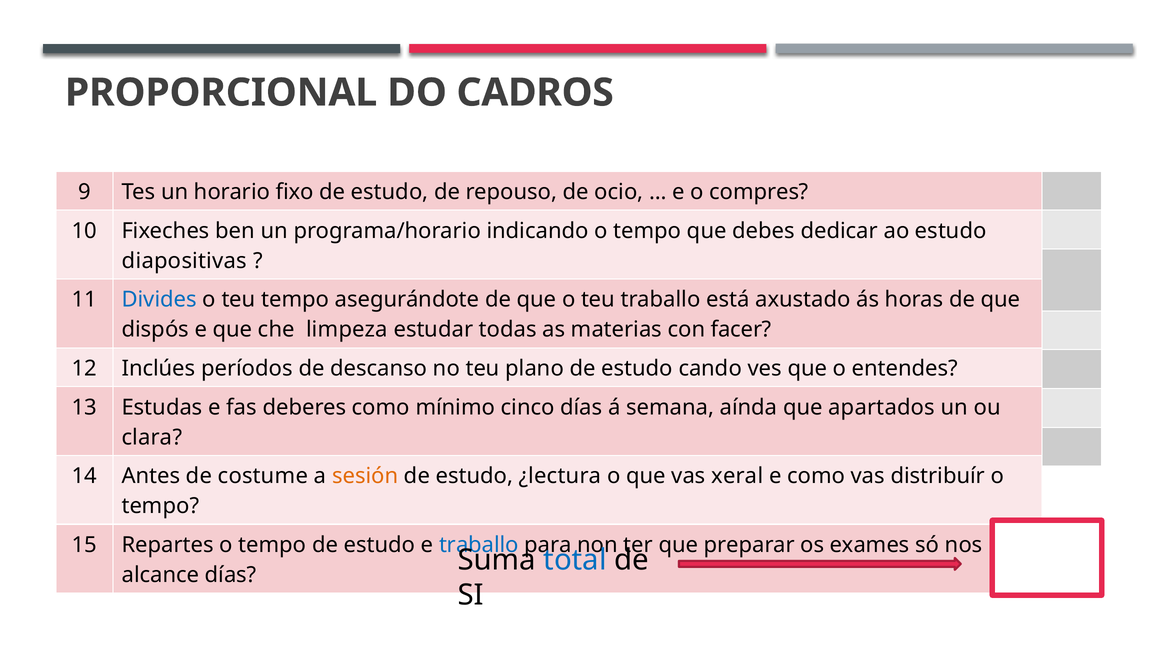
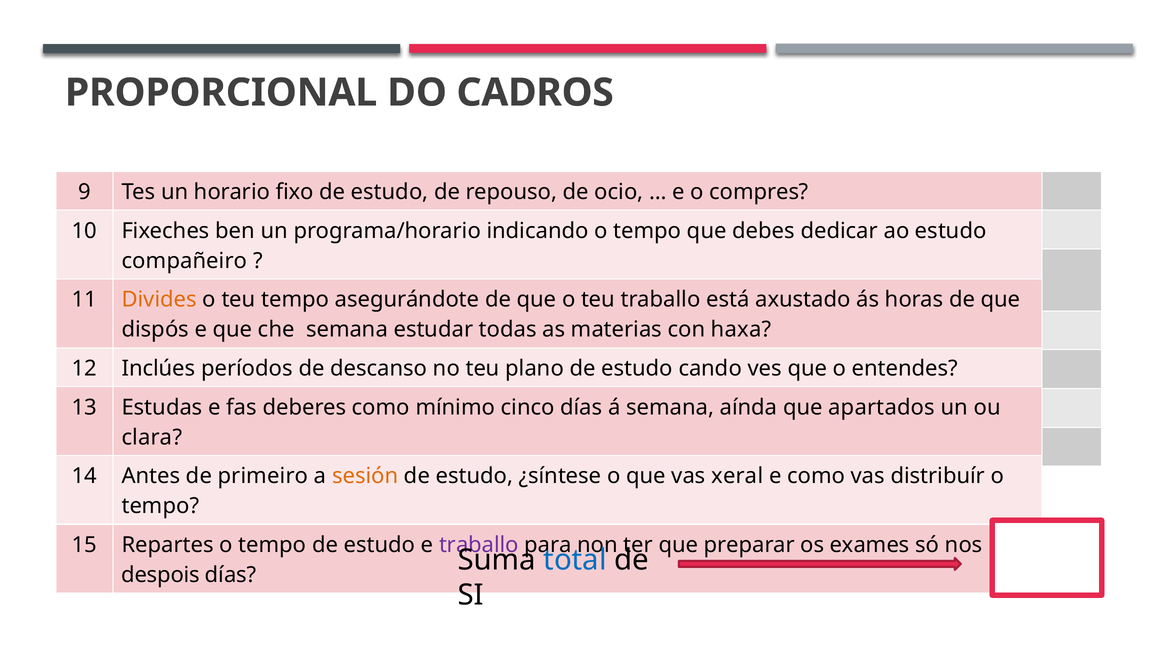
diapositivas: diapositivas -> compañeiro (184, 261)
Divides colour: blue -> orange (159, 300)
che limpeza: limpeza -> semana (347, 330)
facer: facer -> haxa (741, 330)
costume: costume -> primeiro (263, 476)
¿lectura: ¿lectura -> ¿síntese (560, 476)
traballo colour: blue -> purple (479, 545)
alcance: alcance -> despois (160, 575)
